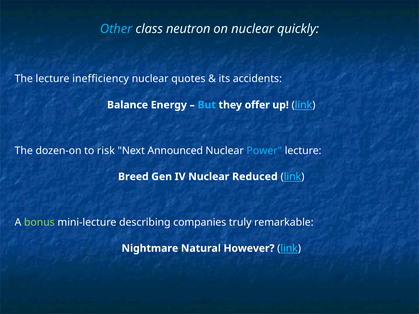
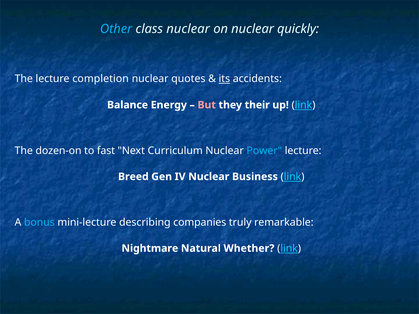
class neutron: neutron -> nuclear (188, 29)
inefficiency: inefficiency -> completion (101, 79)
its underline: none -> present (224, 79)
But colour: light blue -> pink (207, 105)
offer: offer -> their (257, 105)
risk: risk -> fast (106, 151)
Announced: Announced -> Curriculum (175, 151)
Reduced: Reduced -> Business (255, 177)
bonus colour: light green -> light blue (39, 222)
However: However -> Whether (249, 249)
